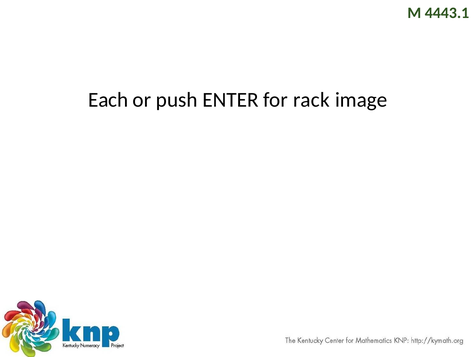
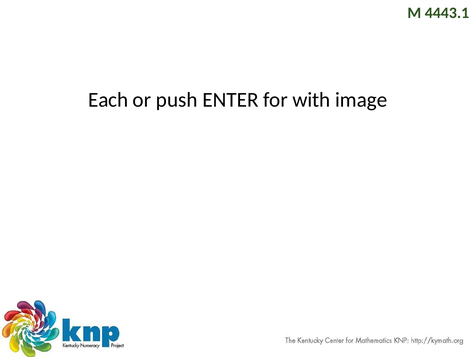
rack: rack -> with (312, 100)
